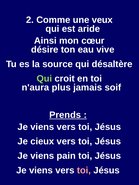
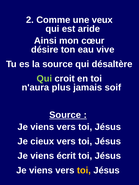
Prends: Prends -> Source (65, 115)
pain: pain -> écrit (66, 156)
toi colour: pink -> yellow (84, 171)
